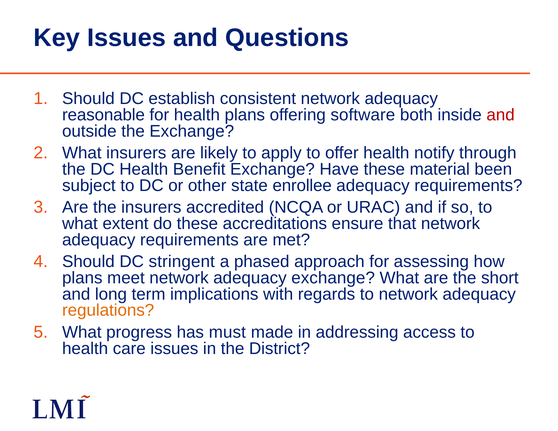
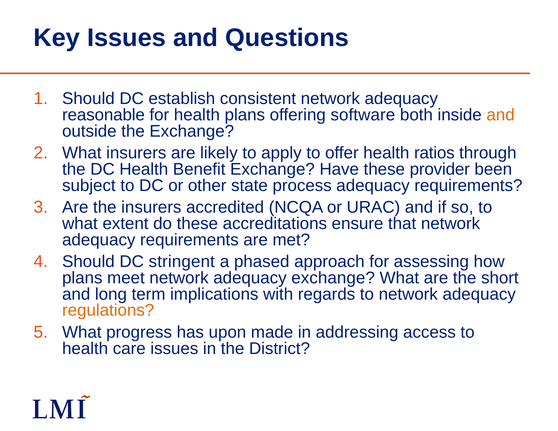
and colour: red -> orange (501, 115)
notify: notify -> ratios (434, 153)
material: material -> provider (440, 169)
enrollee: enrollee -> process (302, 186)
must: must -> upon (227, 332)
